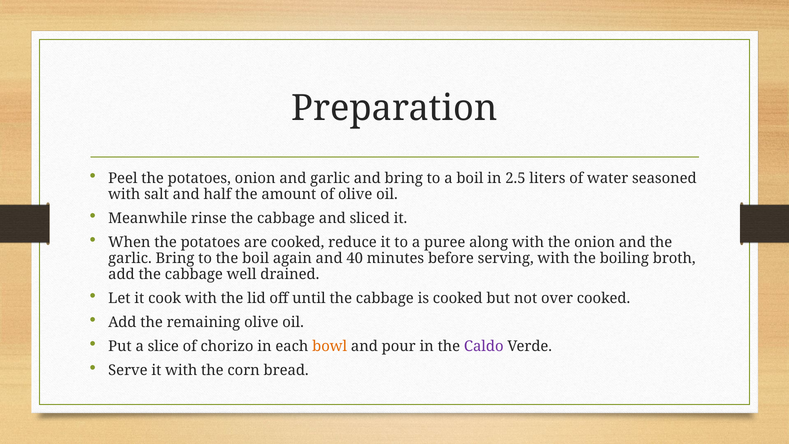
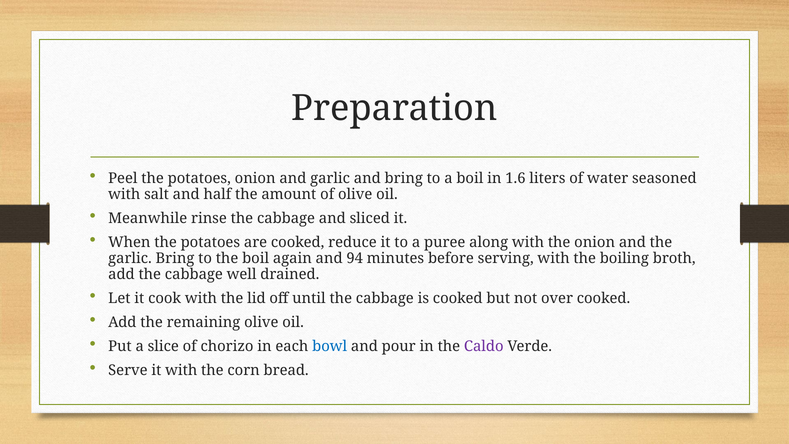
2.5: 2.5 -> 1.6 (515, 178)
40: 40 -> 94 (355, 258)
bowl colour: orange -> blue (330, 346)
